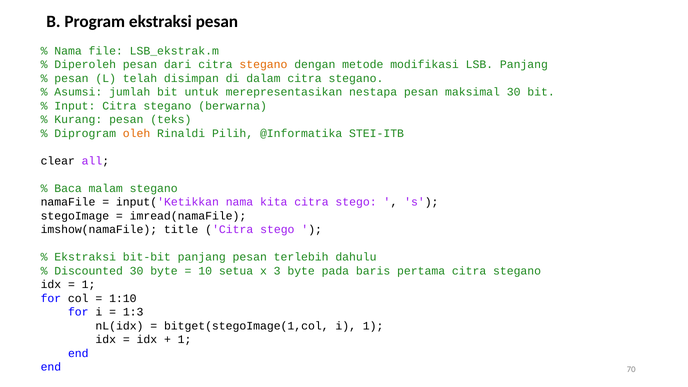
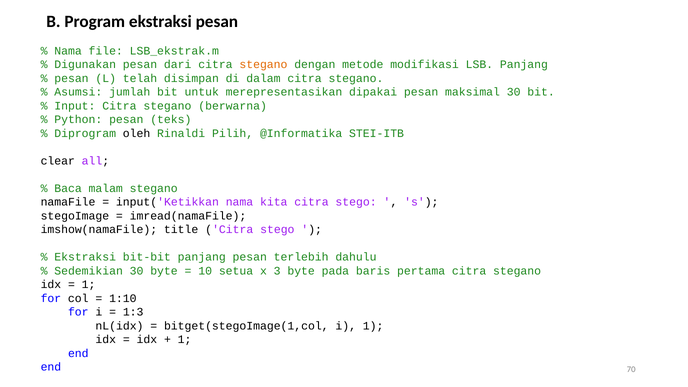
Diperoleh: Diperoleh -> Digunakan (85, 65)
nestapa: nestapa -> dipakai (373, 92)
Kurang: Kurang -> Python (78, 120)
oleh colour: orange -> black (137, 133)
Discounted: Discounted -> Sedemikian (89, 271)
